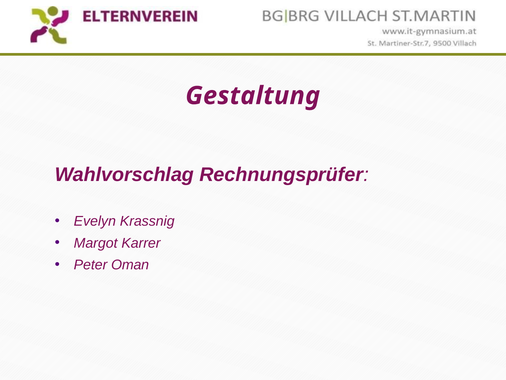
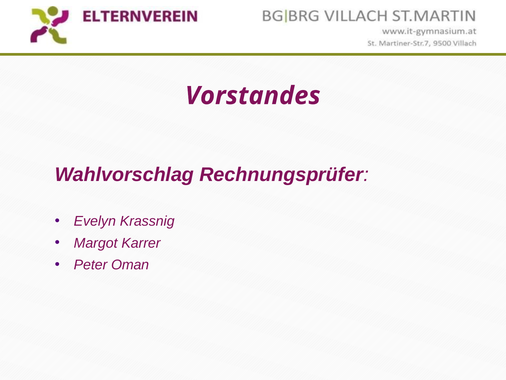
Gestaltung: Gestaltung -> Vorstandes (253, 96)
